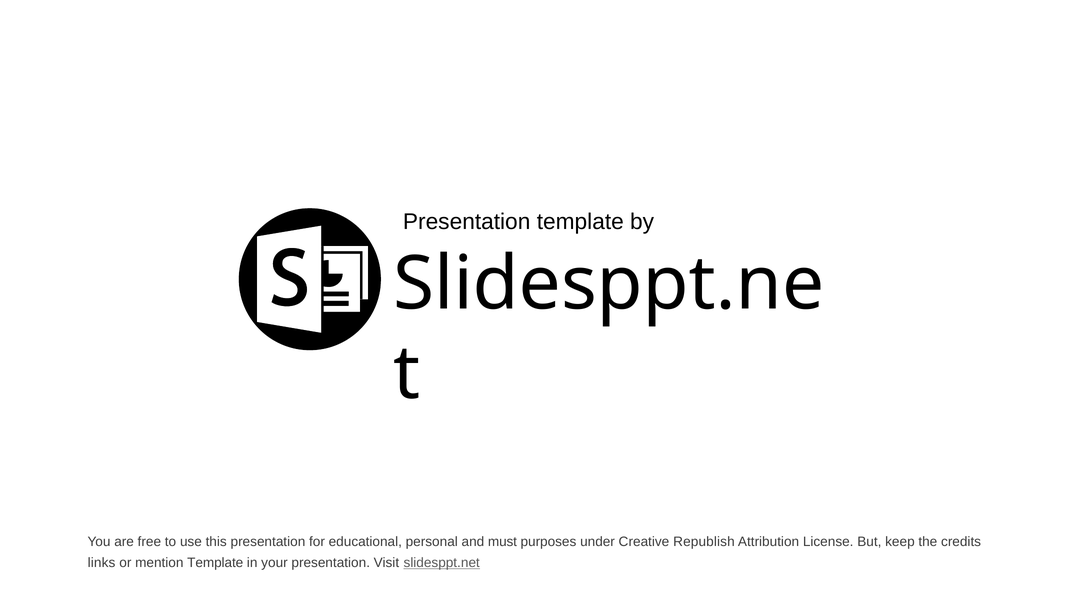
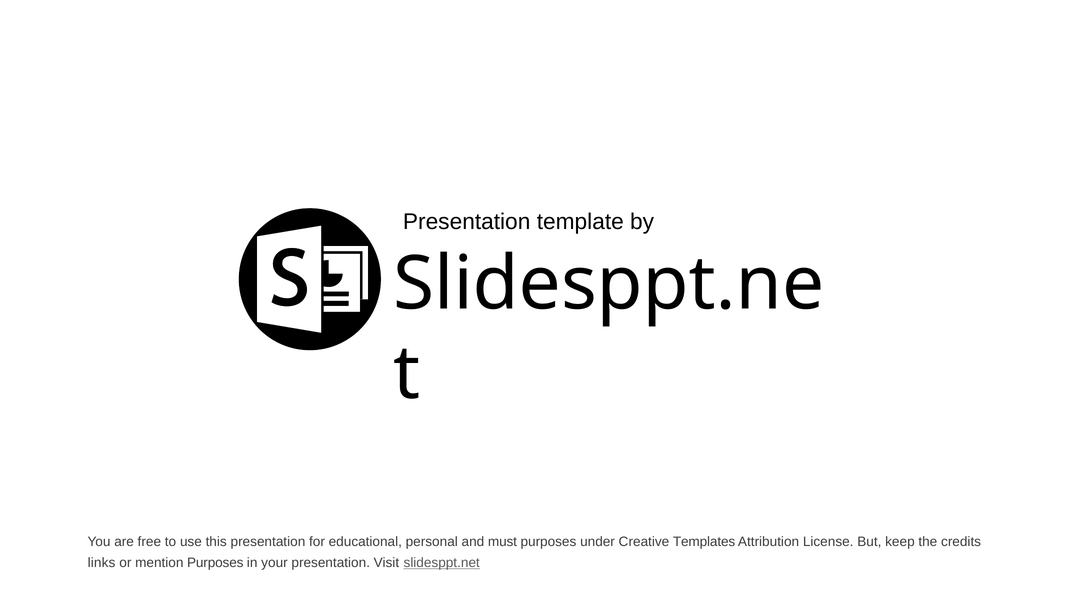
Republish: Republish -> Templates (704, 542)
mention Template: Template -> Purposes (215, 563)
